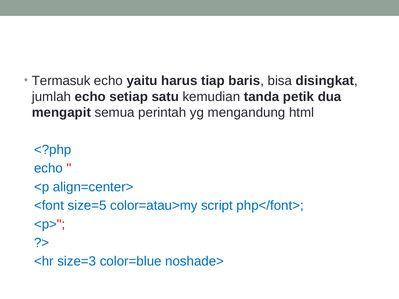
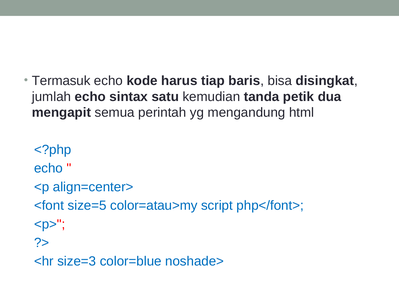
yaitu: yaitu -> kode (142, 81)
setiap: setiap -> sintax (129, 97)
